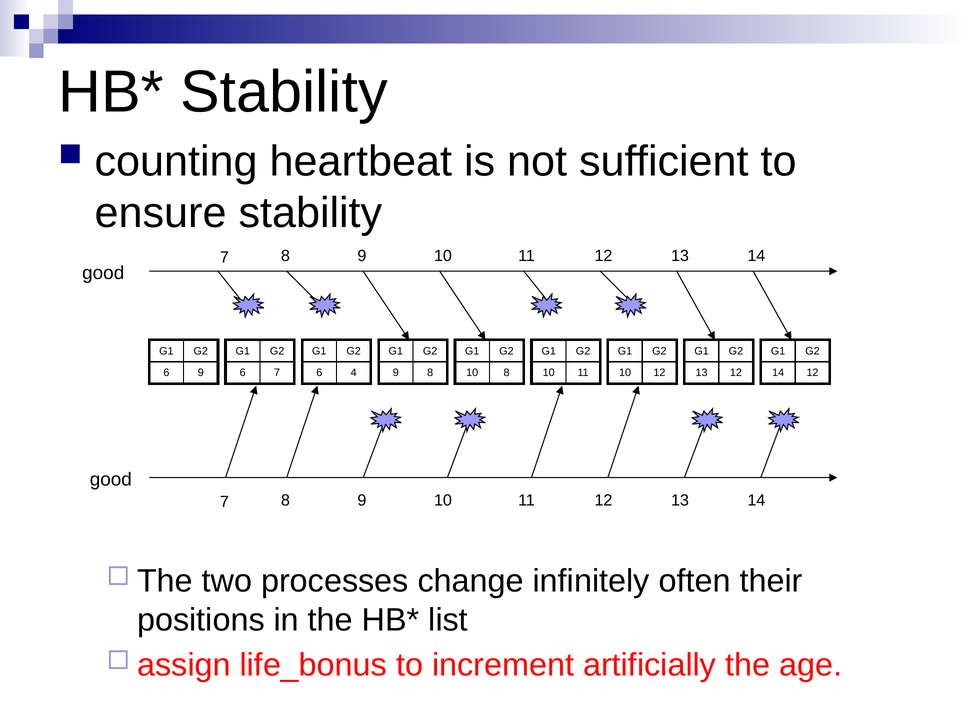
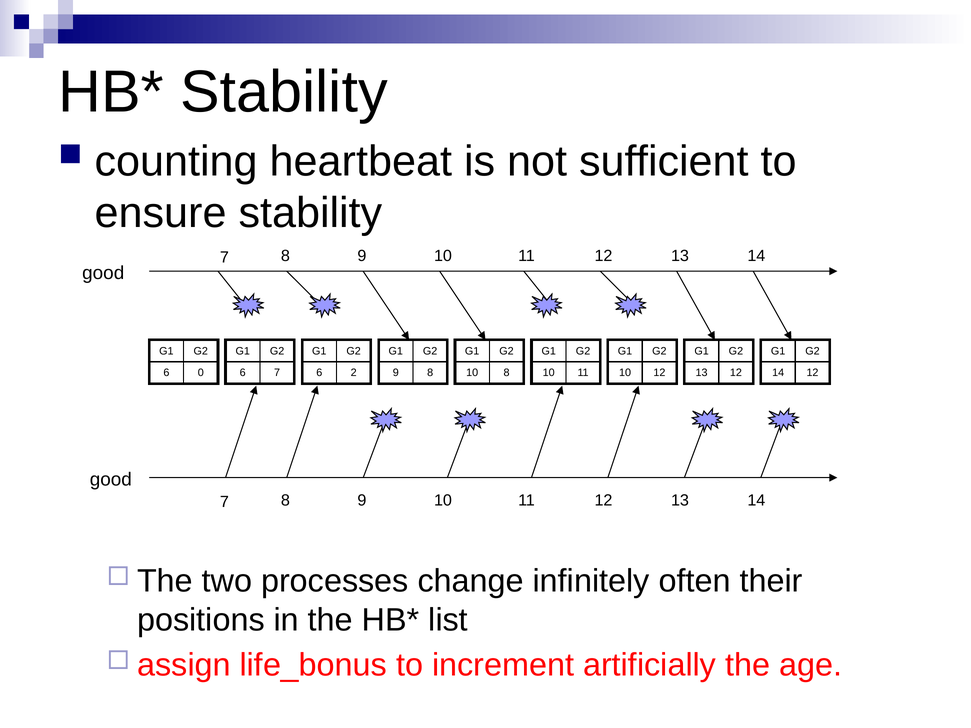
6 9: 9 -> 0 (201, 373)
4: 4 -> 2 (354, 373)
